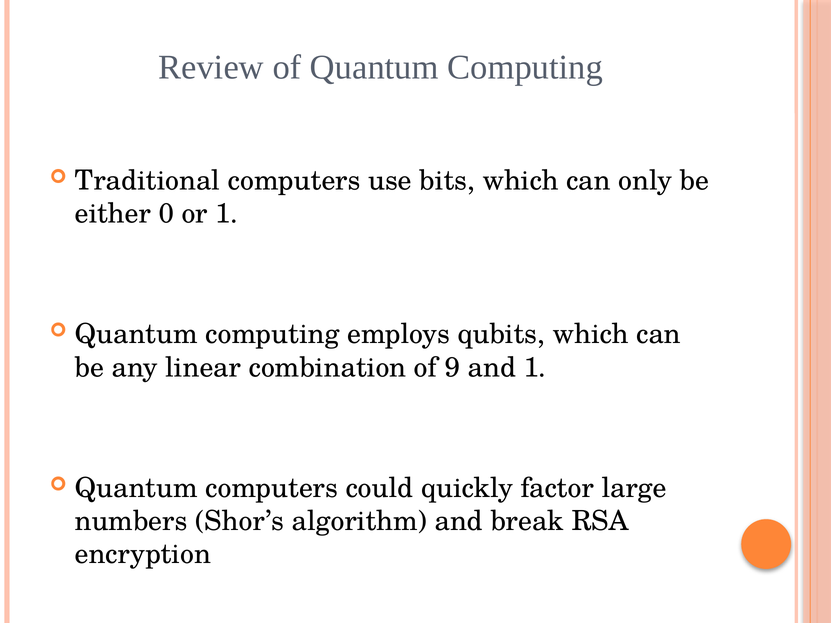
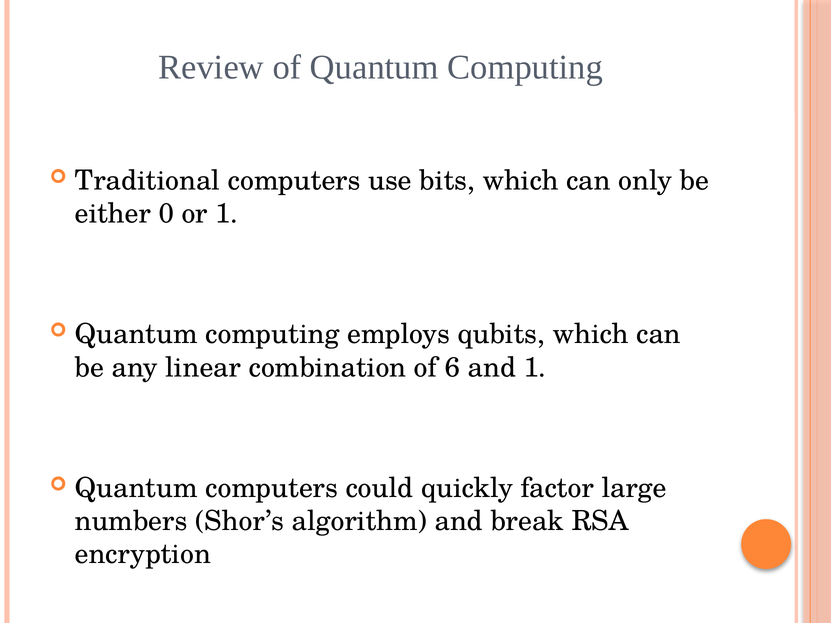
9: 9 -> 6 (452, 368)
